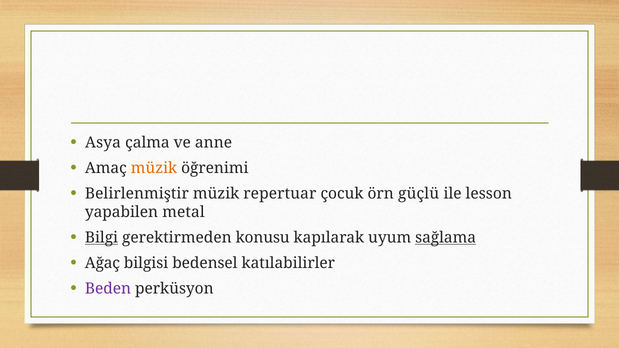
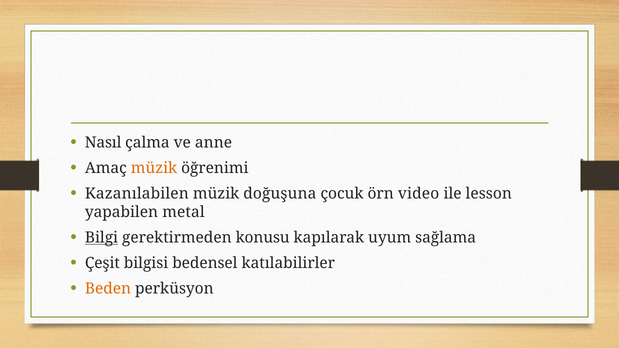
Asya: Asya -> Nasıl (103, 143)
Belirlenmiştir: Belirlenmiştir -> Kazanılabilen (137, 194)
repertuar: repertuar -> doğuşuna (280, 194)
güçlü: güçlü -> video (419, 194)
sağlama underline: present -> none (446, 238)
Ağaç: Ağaç -> Çeşit (102, 263)
Beden colour: purple -> orange (108, 289)
